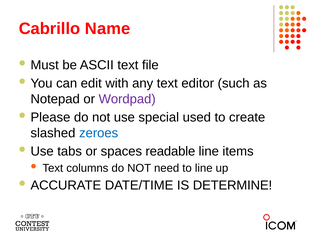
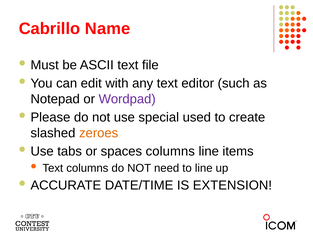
zeroes colour: blue -> orange (99, 133)
spaces readable: readable -> columns (170, 151)
DETERMINE: DETERMINE -> EXTENSION (232, 185)
